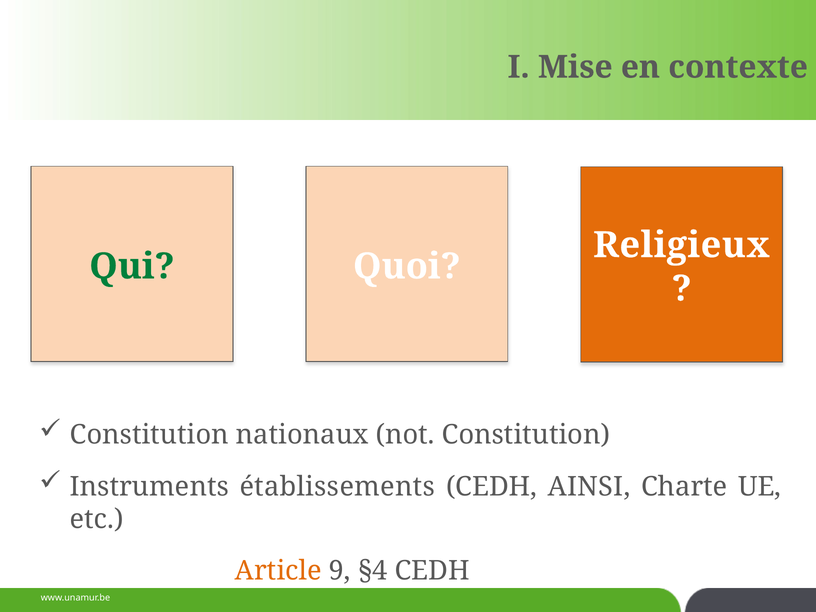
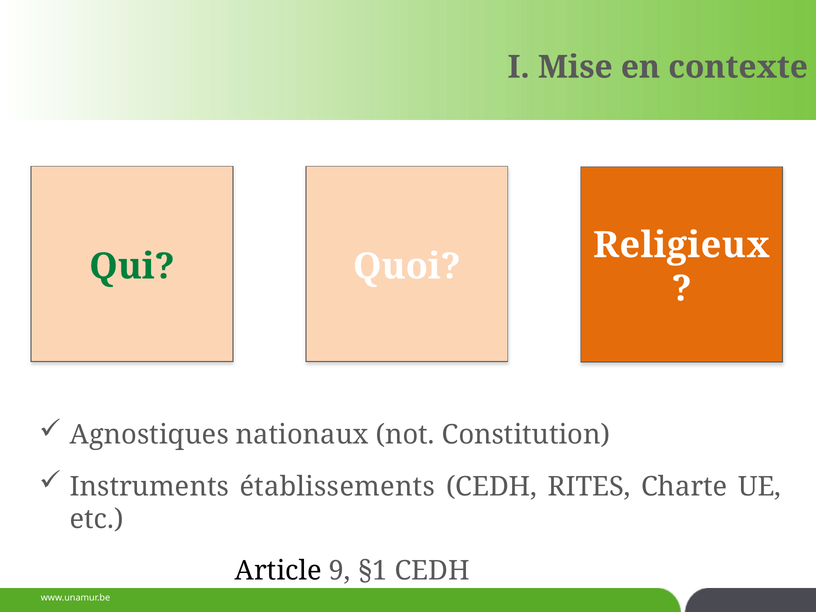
Constitution: Constitution -> Agnostiques (149, 435)
AINSI: AINSI -> RITES (589, 487)
Article colour: orange -> black (278, 571)
§4: §4 -> §1 (373, 571)
